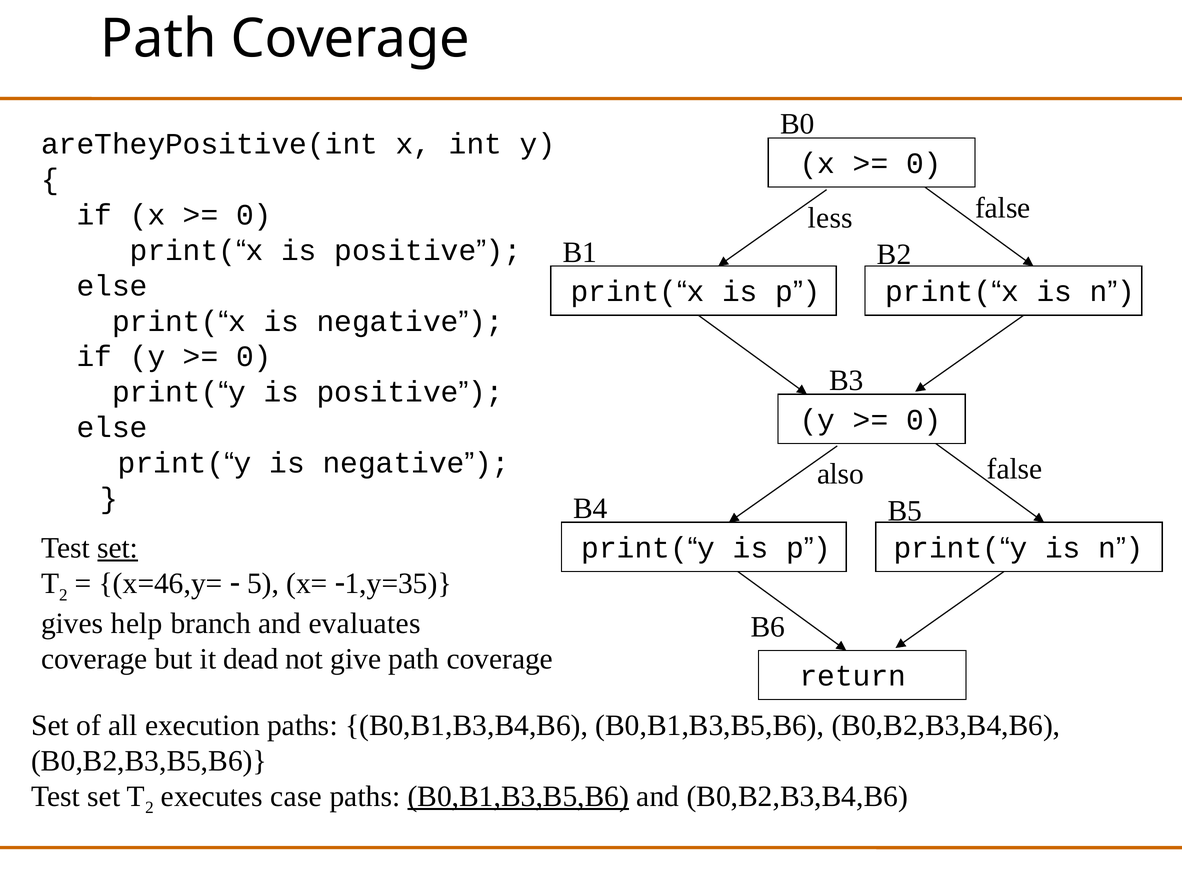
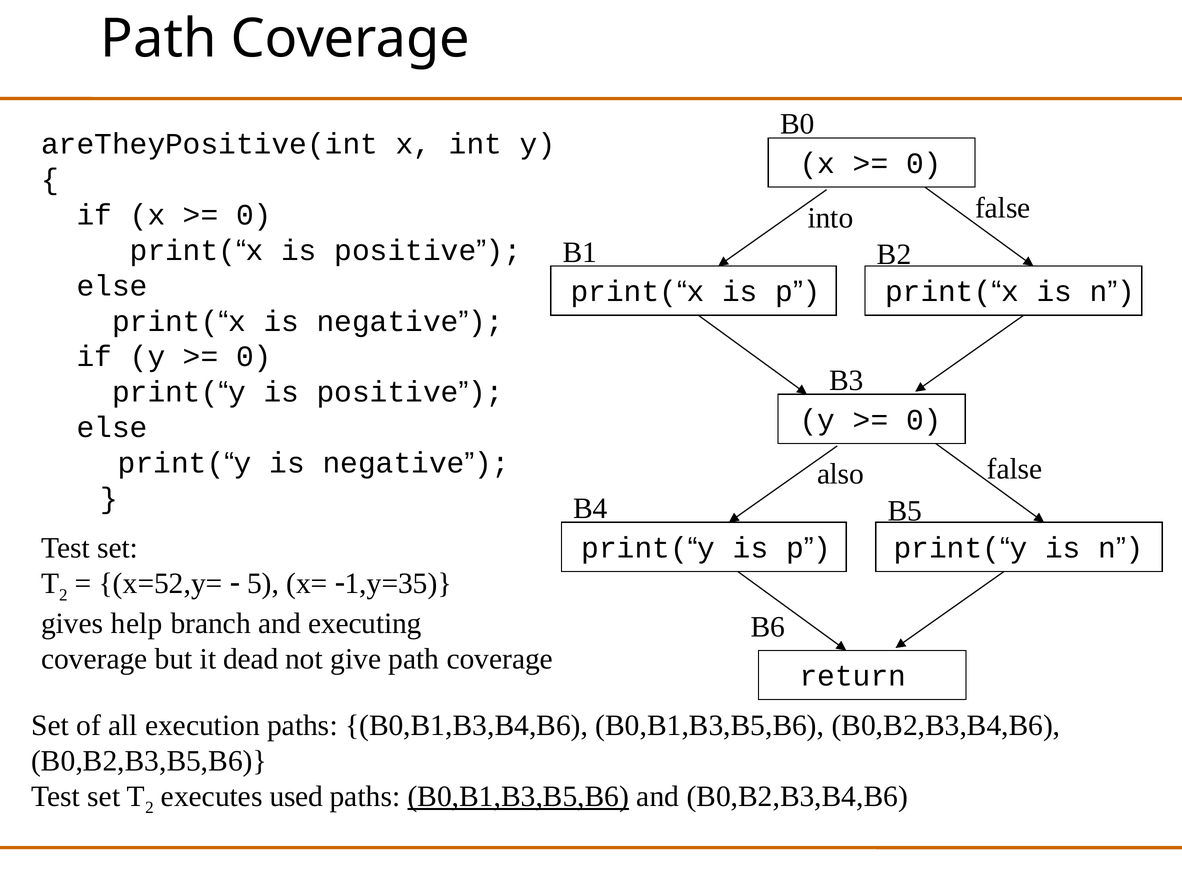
less: less -> into (830, 218)
set underline: present -> none (118, 548)
x=46,y=: x=46,y= -> x=52,y= (161, 583)
evaluates: evaluates -> executing (365, 623)
case: case -> used (296, 796)
